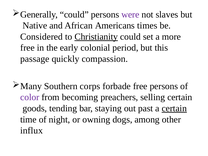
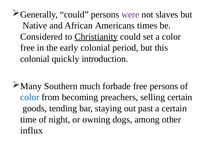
a more: more -> color (171, 37)
passage: passage -> colonial (35, 59)
compassion: compassion -> introduction (105, 59)
corps: corps -> much (90, 86)
color colour: purple -> blue (30, 97)
certain underline: present -> none (174, 108)
